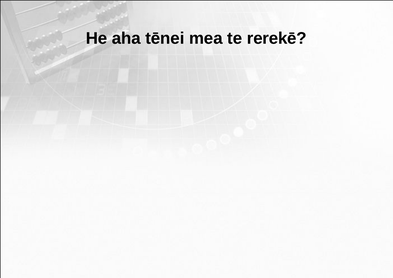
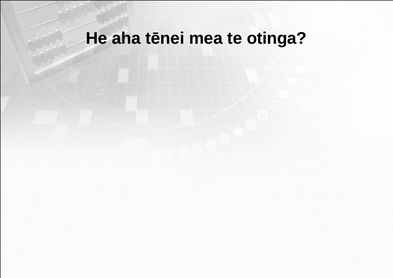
rerekē: rerekē -> otinga (277, 38)
